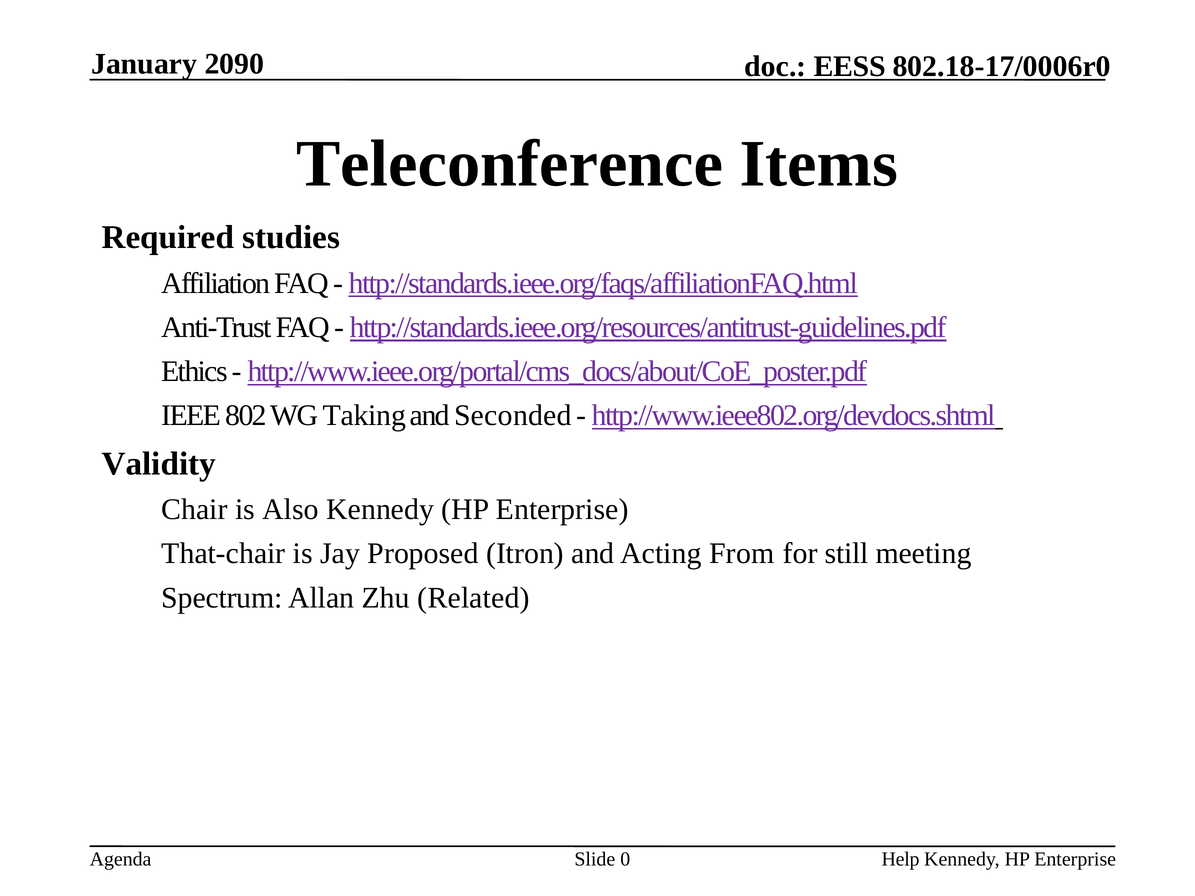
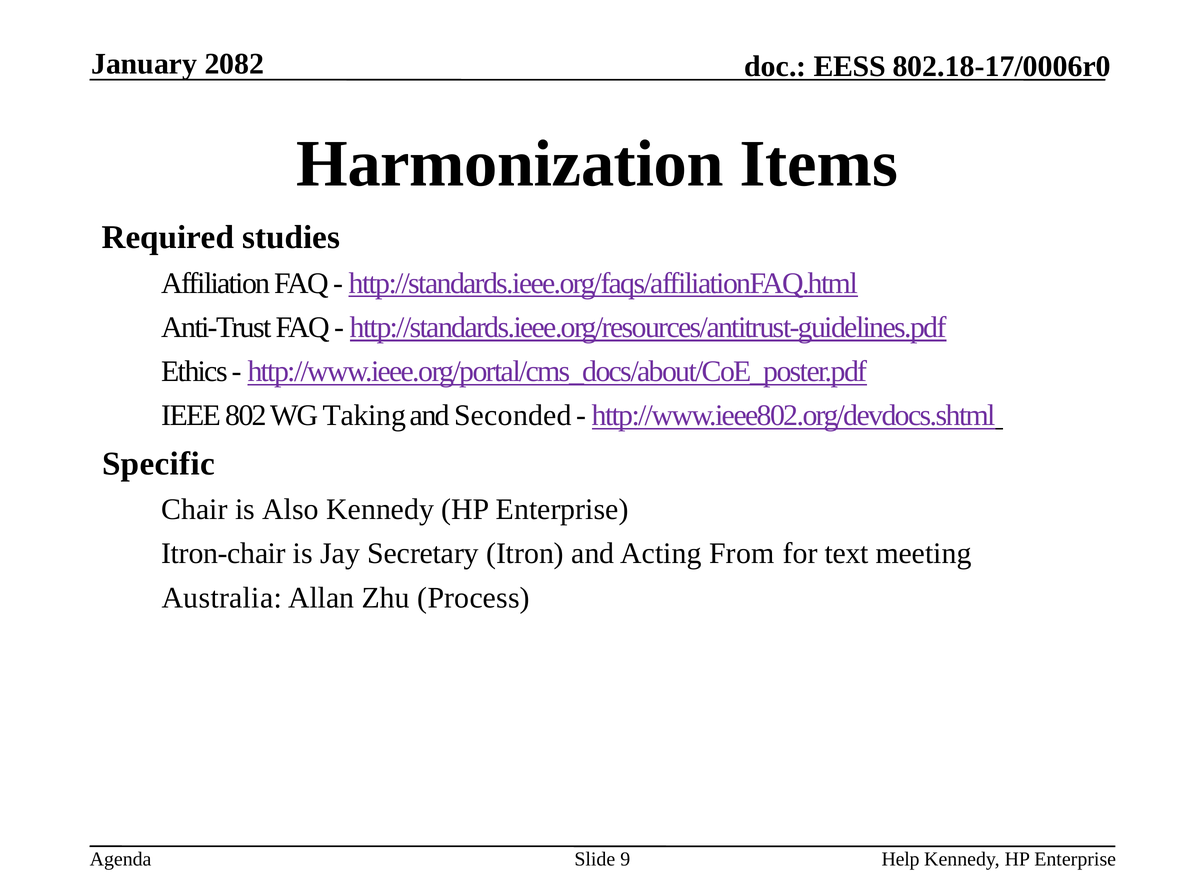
2090: 2090 -> 2082 (234, 64)
Teleconference: Teleconference -> Harmonization (510, 164)
Validity: Validity -> Specific (159, 464)
That-chair: That-chair -> Itron-chair (224, 554)
Proposed: Proposed -> Secretary (423, 554)
still: still -> text (847, 554)
Spectrum: Spectrum -> Australia (222, 598)
Related: Related -> Process (474, 598)
0: 0 -> 9 (625, 860)
